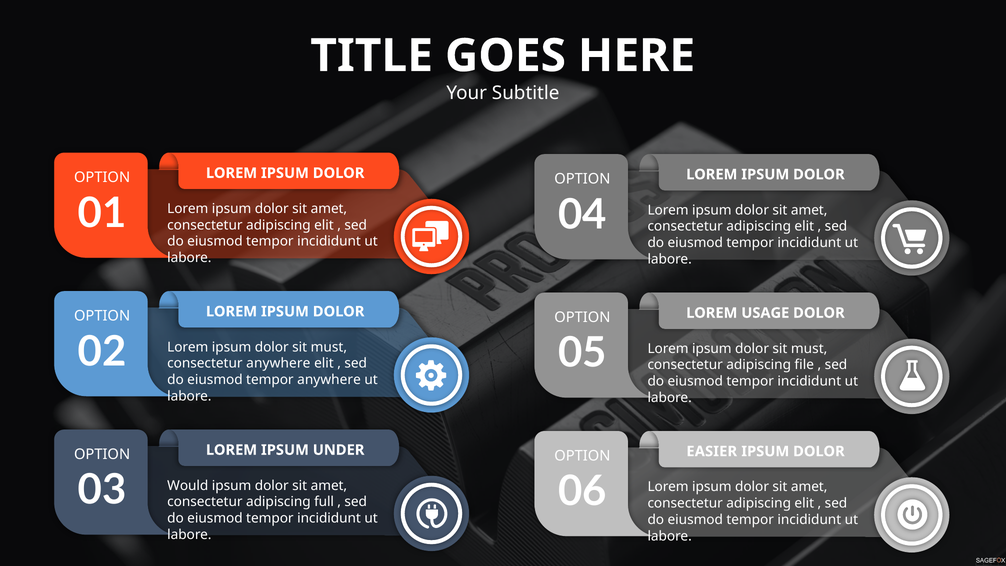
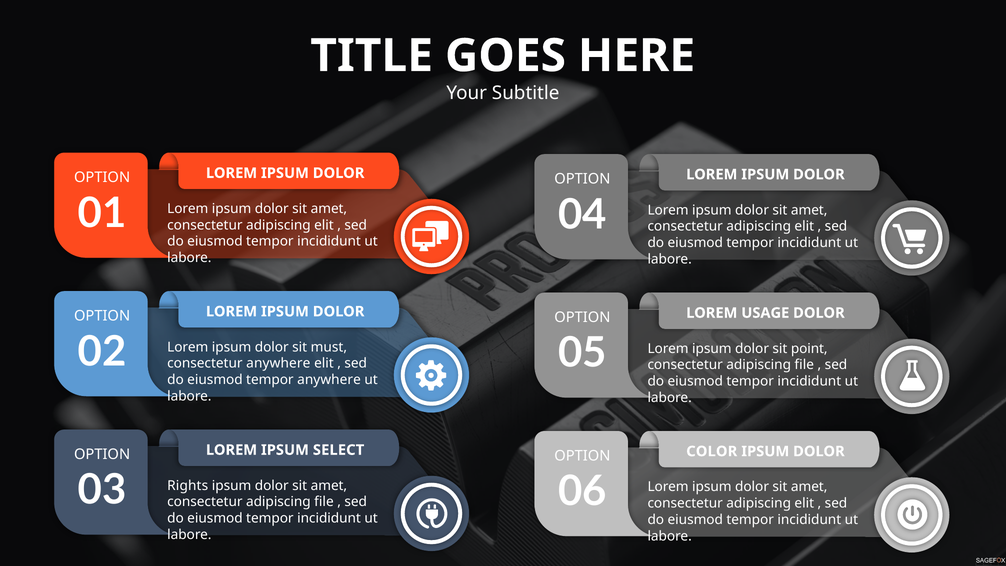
must: must -> point (809, 348)
UNDER: UNDER -> SELECT (339, 450)
EASIER: EASIER -> COLOR (712, 451)
Would: Would -> Rights (188, 485)
full: full -> file (324, 502)
